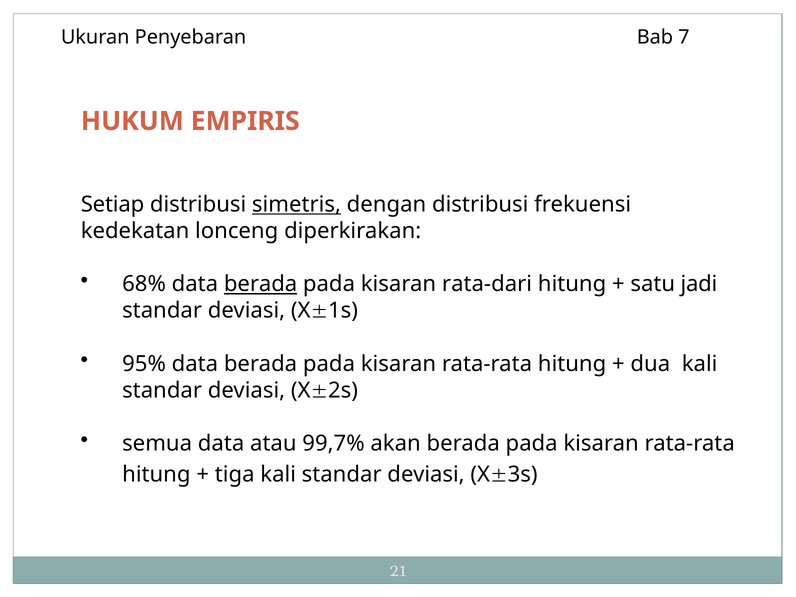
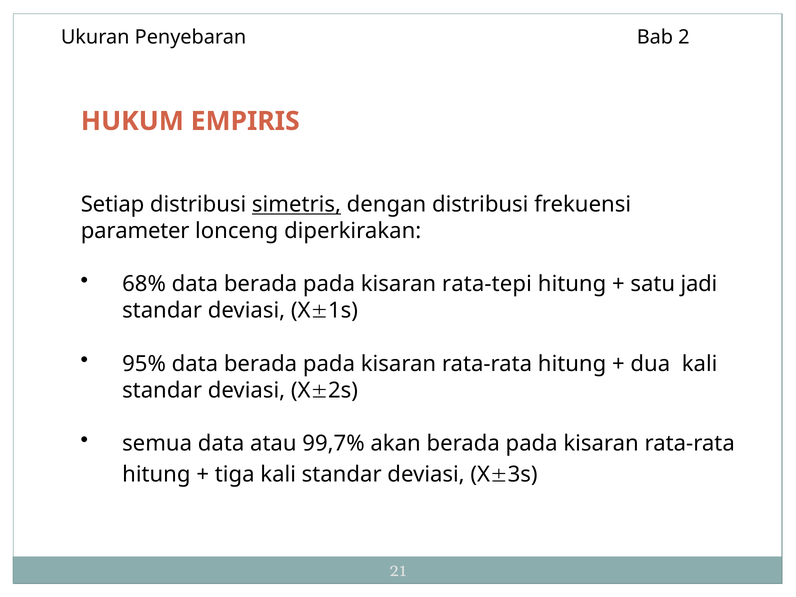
7: 7 -> 2 (684, 37)
kedekatan: kedekatan -> parameter (135, 231)
berada underline: present -> none (261, 284)
rata-dari: rata-dari -> rata-tepi (487, 284)
